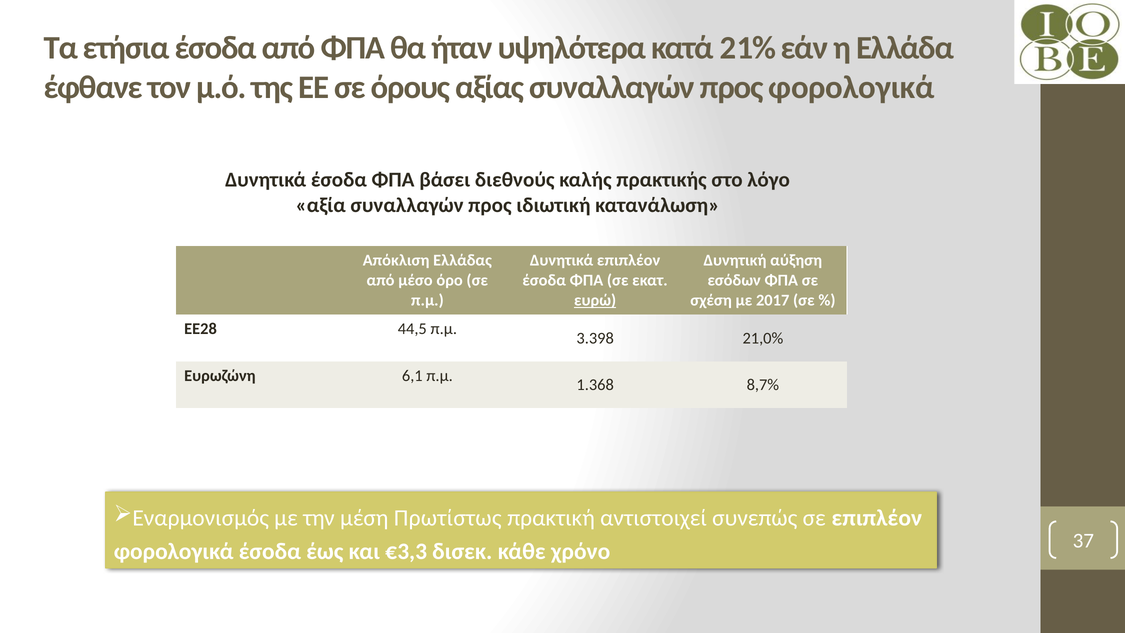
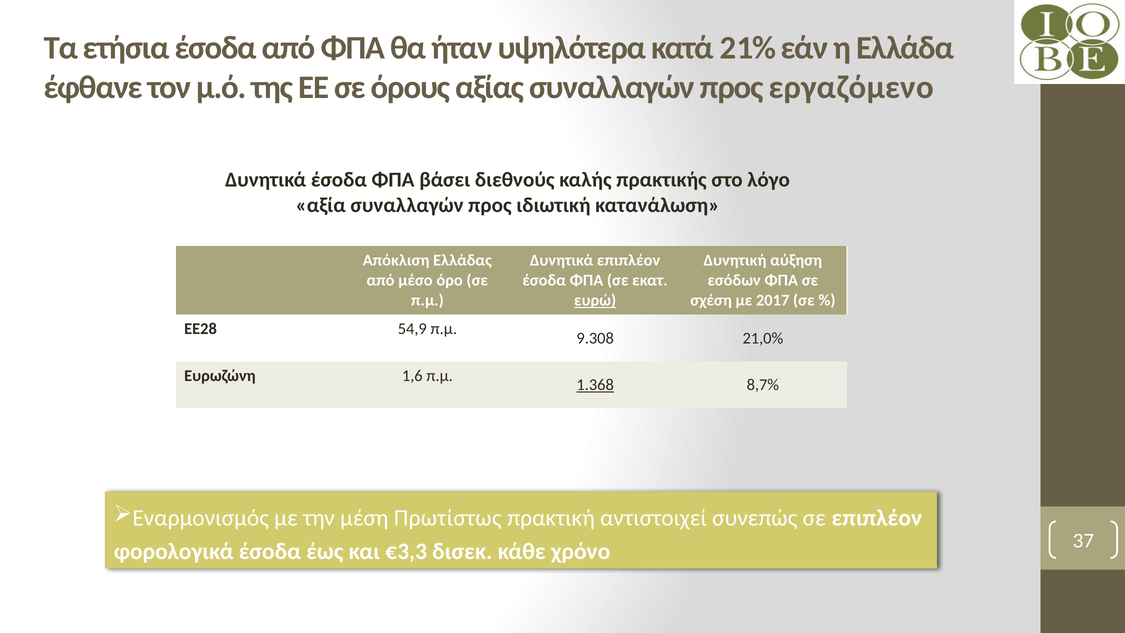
προς φορολογικά: φορολογικά -> εργαζόμενο (851, 87)
44,5: 44,5 -> 54,9 (412, 329)
3.398: 3.398 -> 9.308 (595, 338)
6,1: 6,1 -> 1,6 (412, 376)
1.368 underline: none -> present (595, 385)
